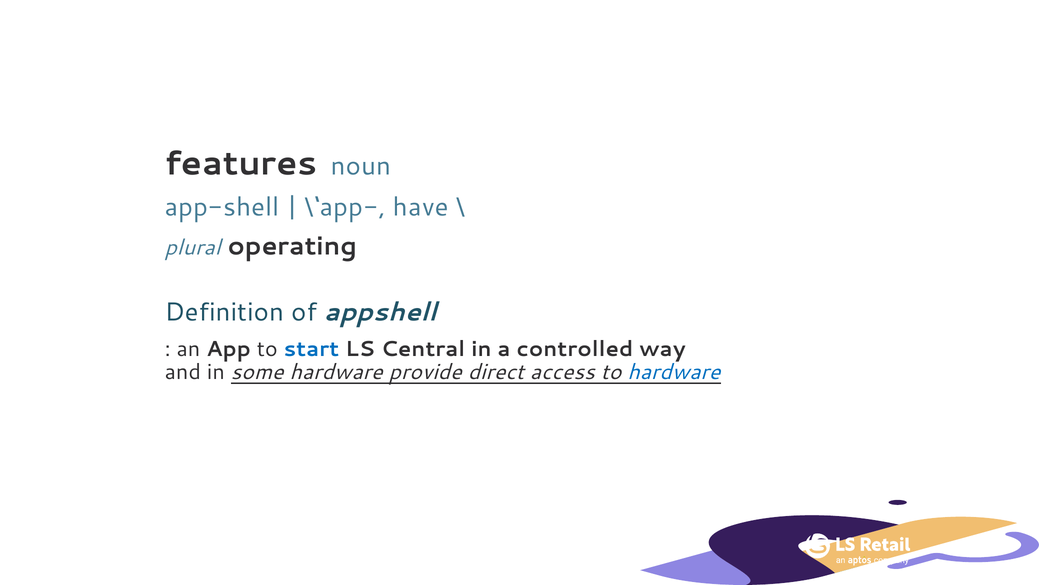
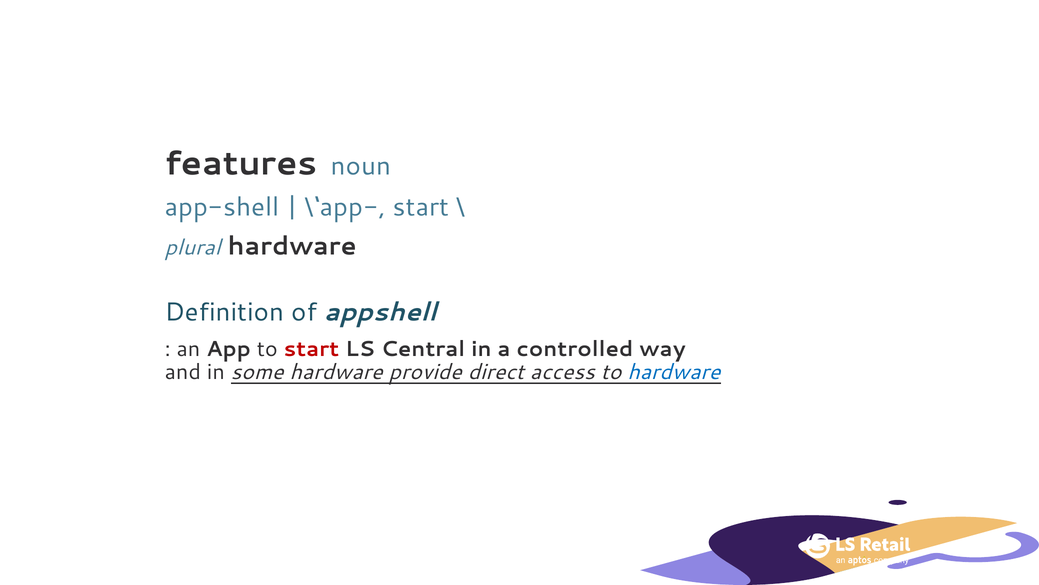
\‘app- have: have -> start (421, 207)
plural operating: operating -> hardware (292, 246)
start colour: blue -> red (311, 349)
